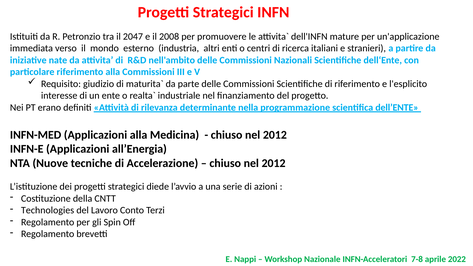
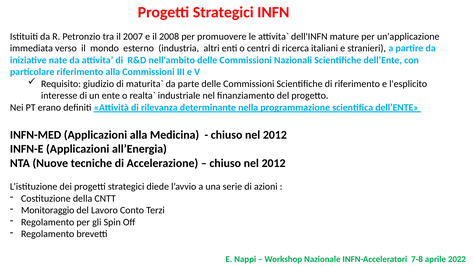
2047: 2047 -> 2007 (133, 37)
Technologies: Technologies -> Monitoraggio (48, 210)
